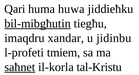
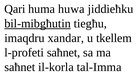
jidinbu: jidinbu -> tkellem (114, 38)
l-profeti tmiem: tmiem -> saħnet (64, 52)
saħnet underline: present -> none (20, 67)
tal-Kristu: tal-Kristu -> tal-Imma (99, 67)
